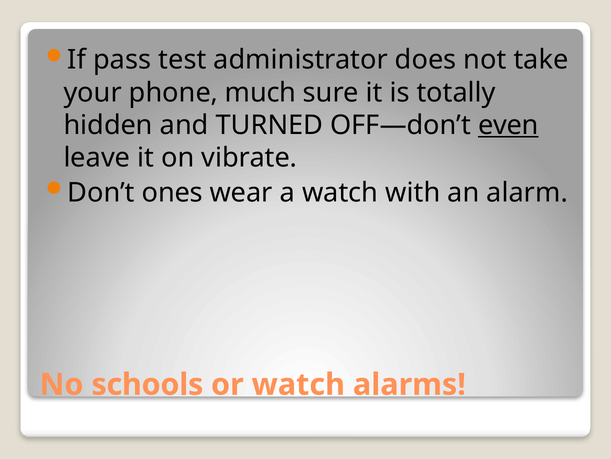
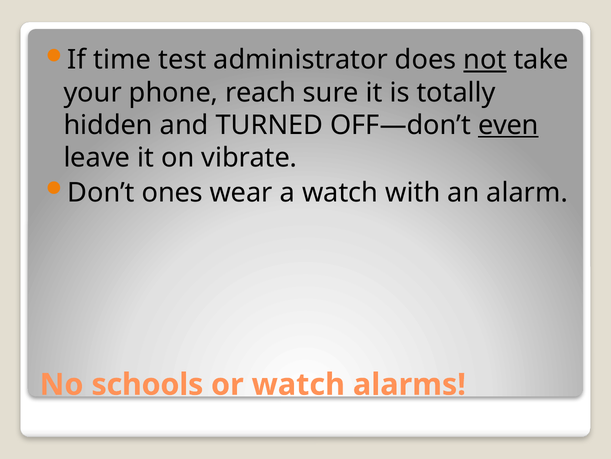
pass: pass -> time (122, 60)
not underline: none -> present (485, 60)
much: much -> reach (261, 92)
